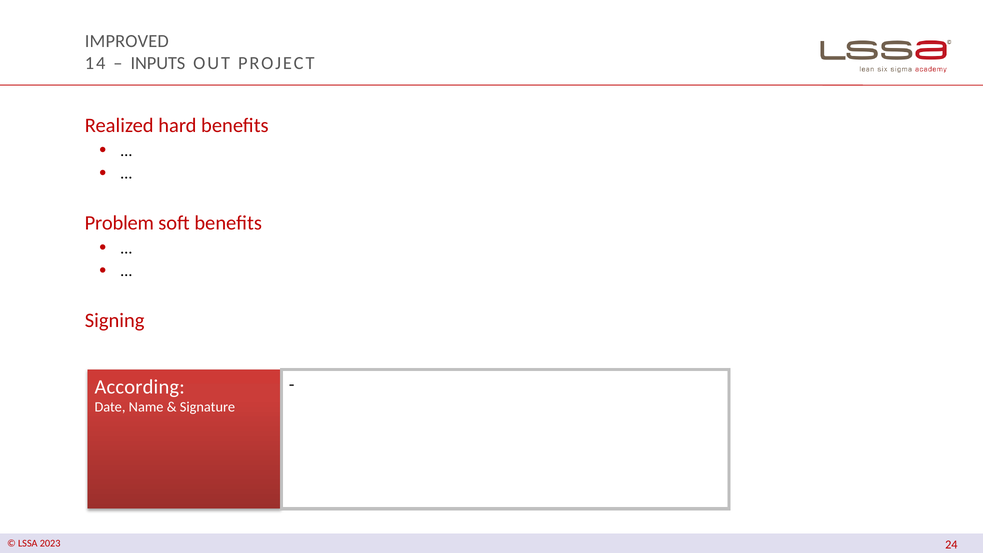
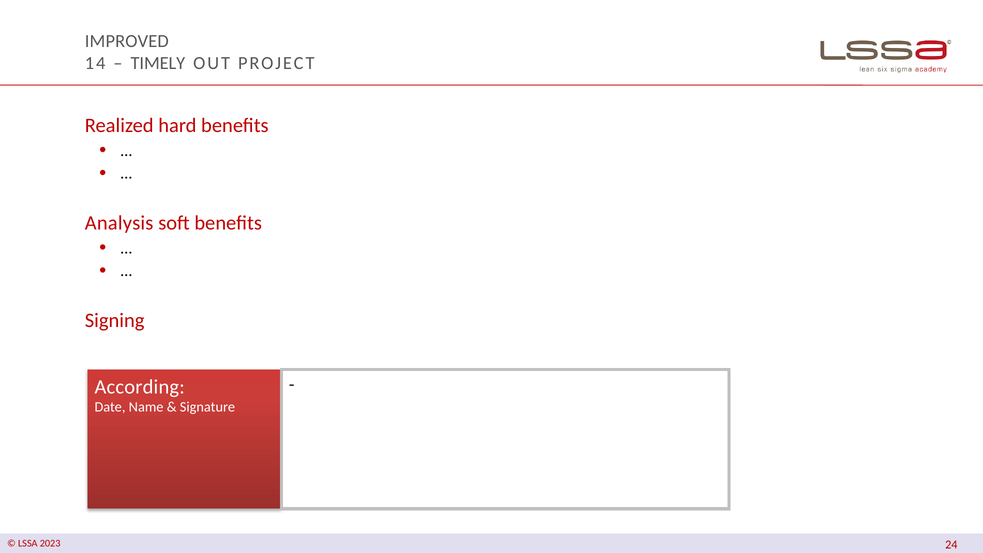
INPUTS: INPUTS -> TIMELY (158, 63)
Problem: Problem -> Analysis (119, 223)
